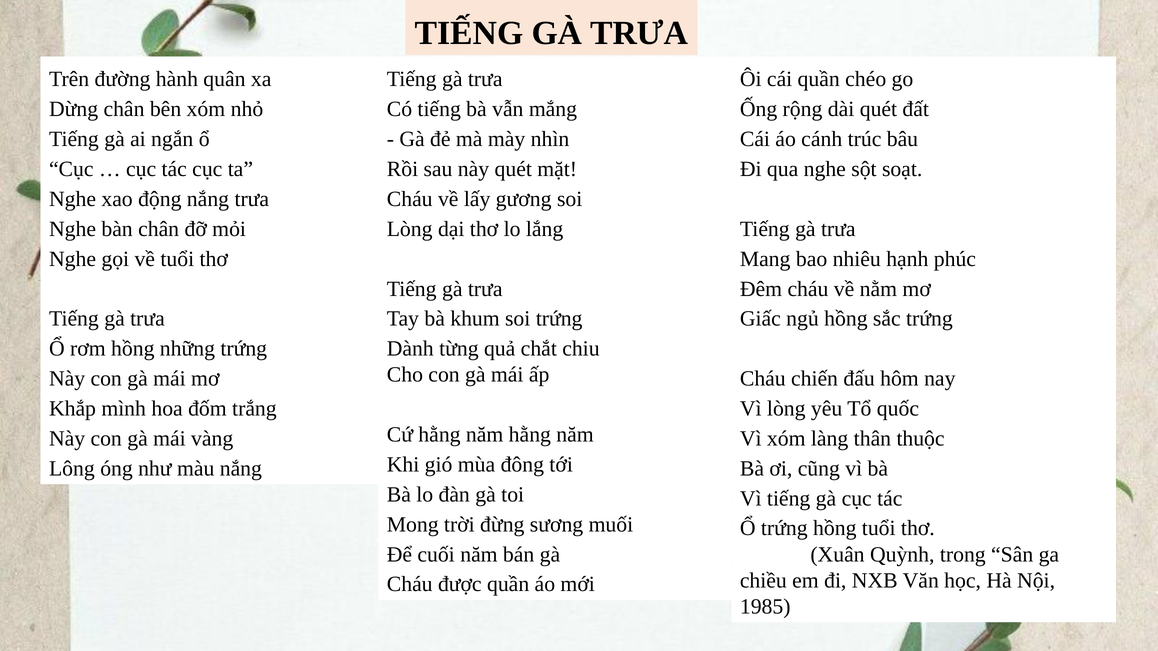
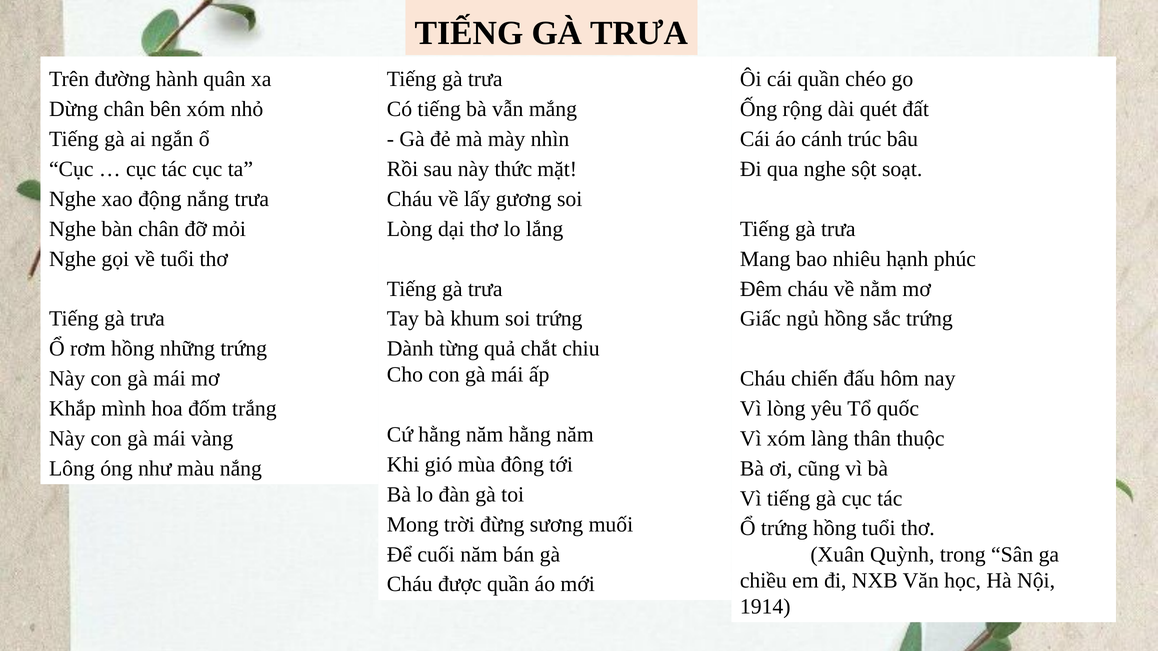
này quét: quét -> thức (513, 169)
1985: 1985 -> 1914 (765, 607)
